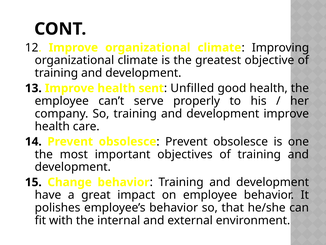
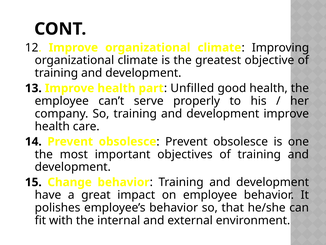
sent: sent -> part (151, 88)
